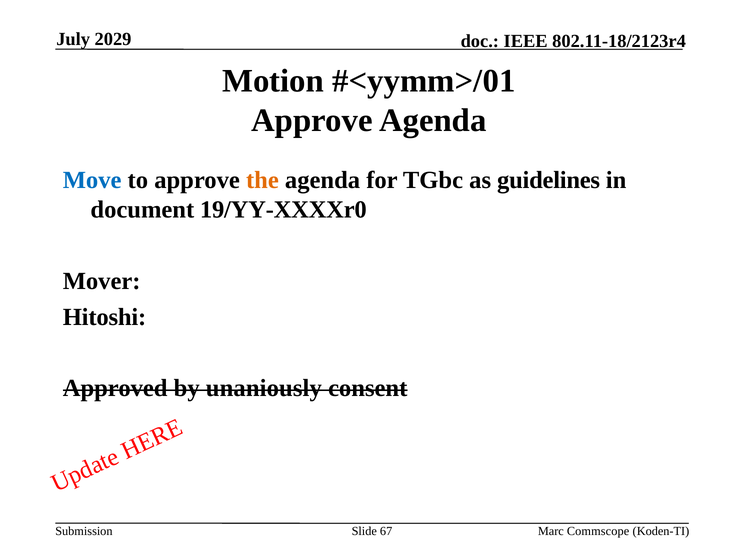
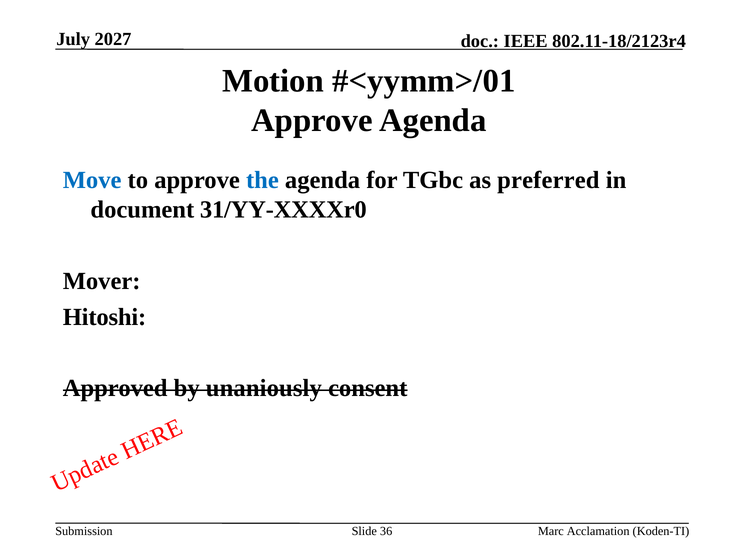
2029: 2029 -> 2027 (113, 39)
the colour: orange -> blue (262, 180)
guidelines: guidelines -> preferred (548, 180)
19/YY-XXXXr0: 19/YY-XXXXr0 -> 31/YY-XXXXr0 (283, 210)
67: 67 -> 36 (386, 531)
Commscope: Commscope -> Acclamation (598, 531)
